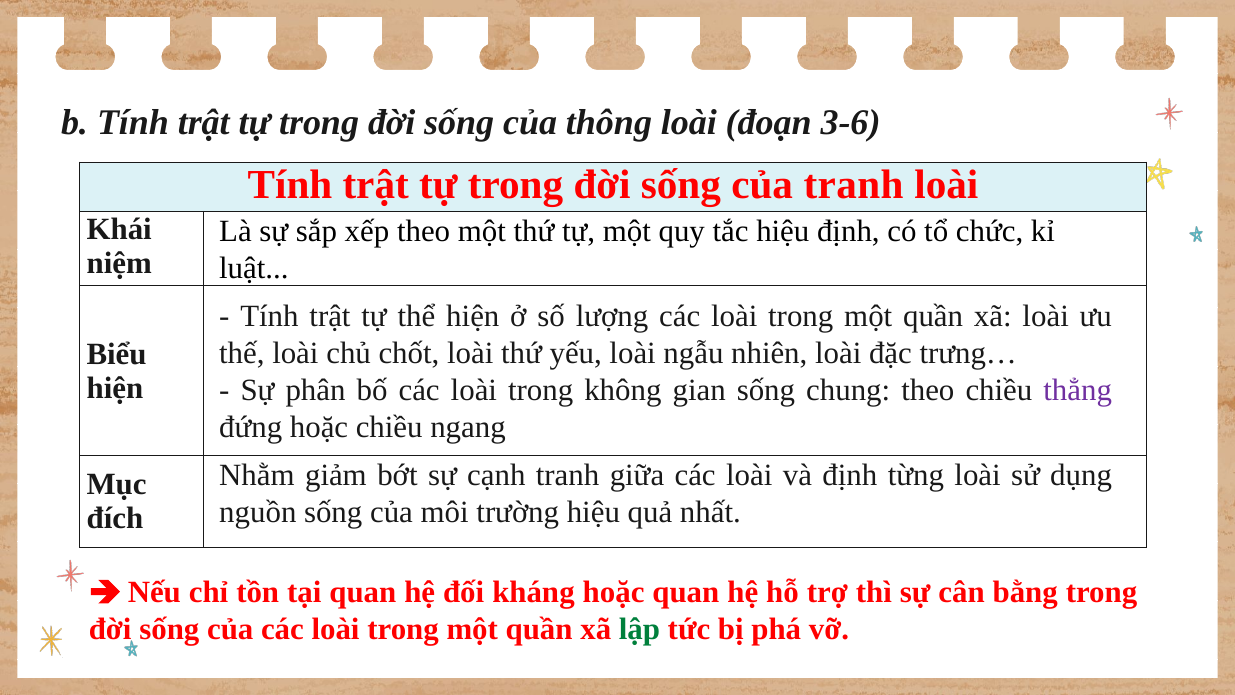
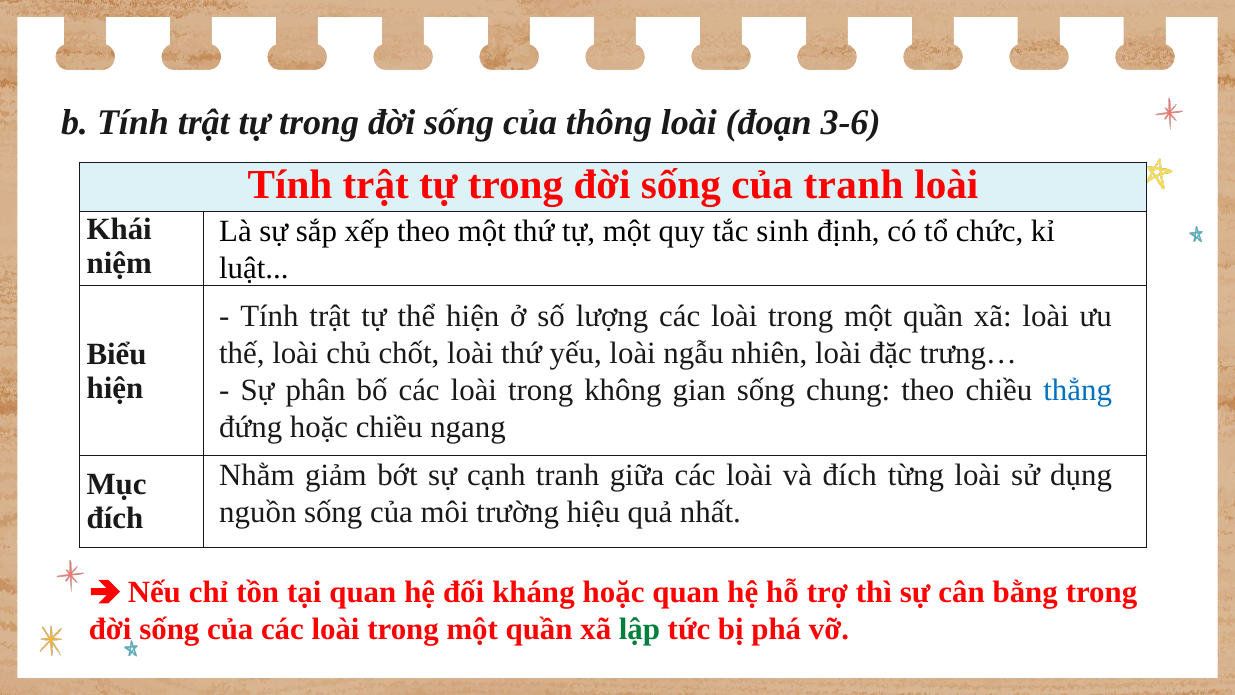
tắc hiệu: hiệu -> sinh (783, 232)
thẳng colour: purple -> blue (1078, 390)
và định: định -> đích (850, 475)
